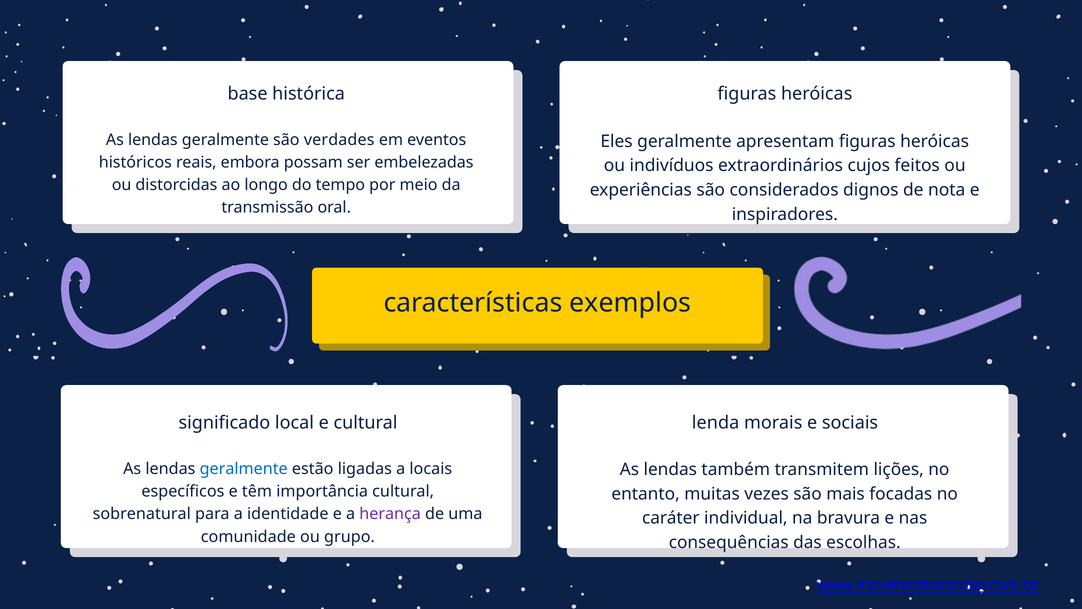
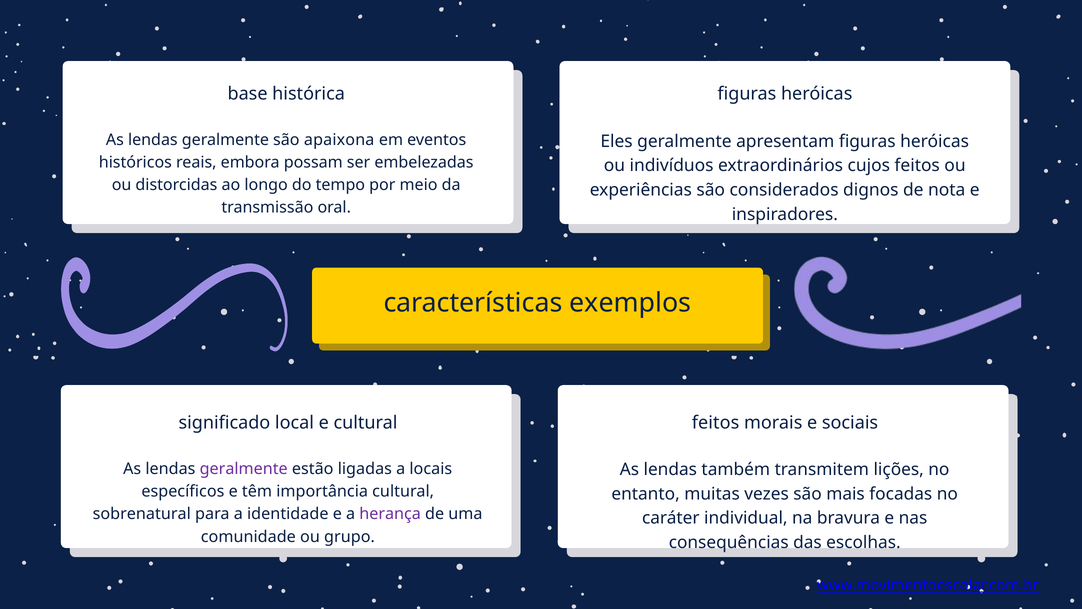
verdades: verdades -> apaixona (339, 140)
cultural lenda: lenda -> feitos (716, 422)
geralmente colour: blue -> purple (244, 468)
